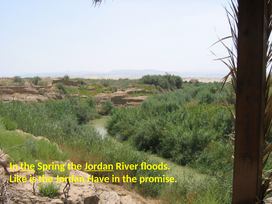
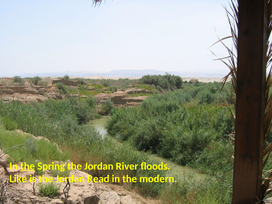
Jordan underline: present -> none (99, 166)
Have: Have -> Read (98, 179)
promise: promise -> modern (158, 179)
